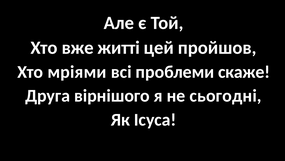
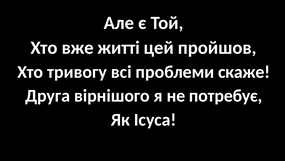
мріями: мріями -> тривогу (77, 72)
сьогодні: сьогодні -> потребує (226, 95)
